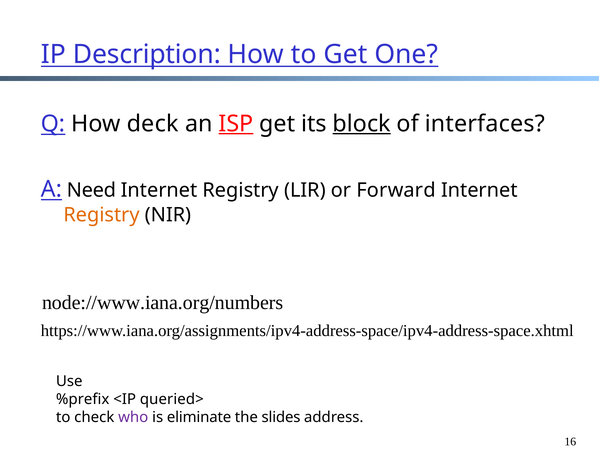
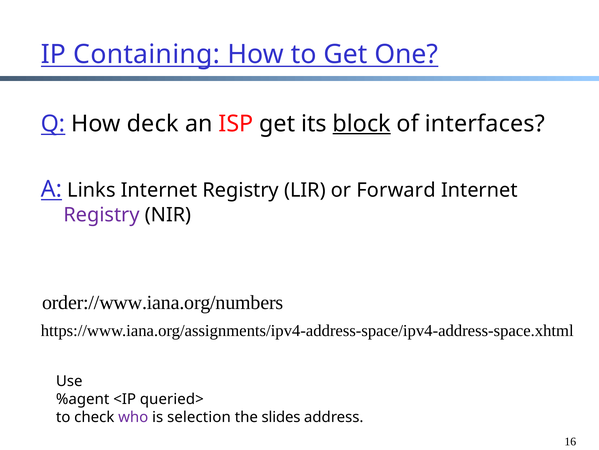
Description: Description -> Containing (147, 54)
ISP underline: present -> none (236, 123)
Need: Need -> Links (91, 190)
Registry colour: orange -> purple (102, 214)
node://www.iana.org/numbers: node://www.iana.org/numbers -> order://www.iana.org/numbers (163, 302)
%prefix: %prefix -> %agent (83, 399)
eliminate: eliminate -> selection (199, 417)
